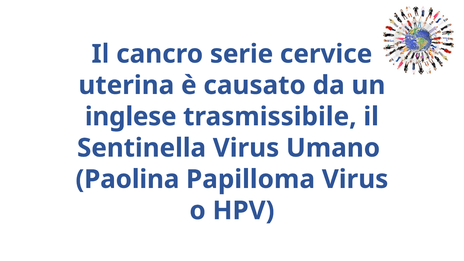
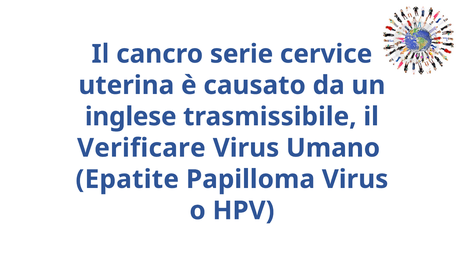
Sentinella: Sentinella -> Verificare (141, 148)
Paolina: Paolina -> Epatite (127, 179)
